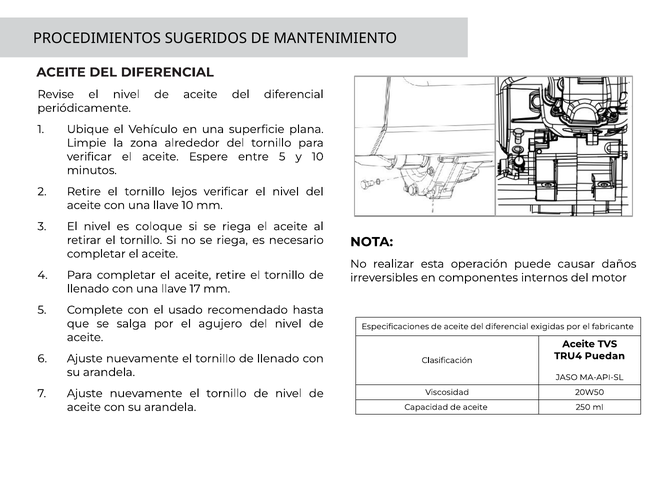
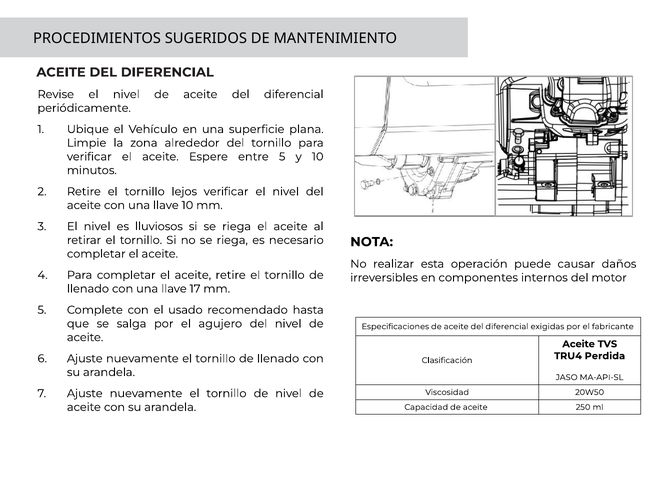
coloque: coloque -> lluviosos (159, 227)
Puedan: Puedan -> Perdida (605, 356)
